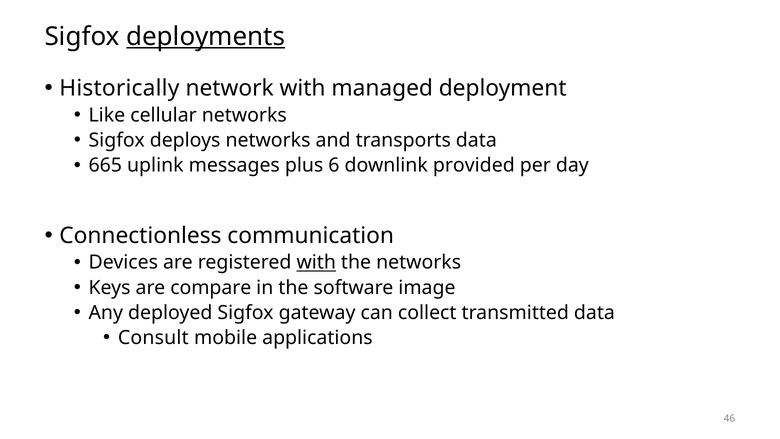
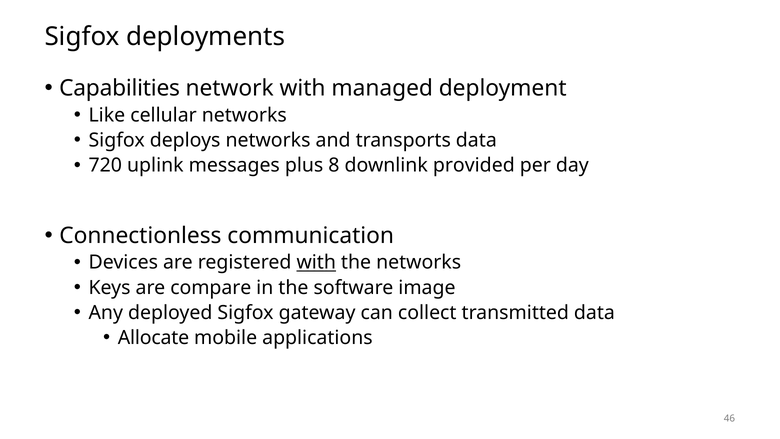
deployments underline: present -> none (206, 36)
Historically: Historically -> Capabilities (120, 88)
665: 665 -> 720 (105, 165)
6: 6 -> 8 (334, 165)
Consult: Consult -> Allocate (154, 338)
